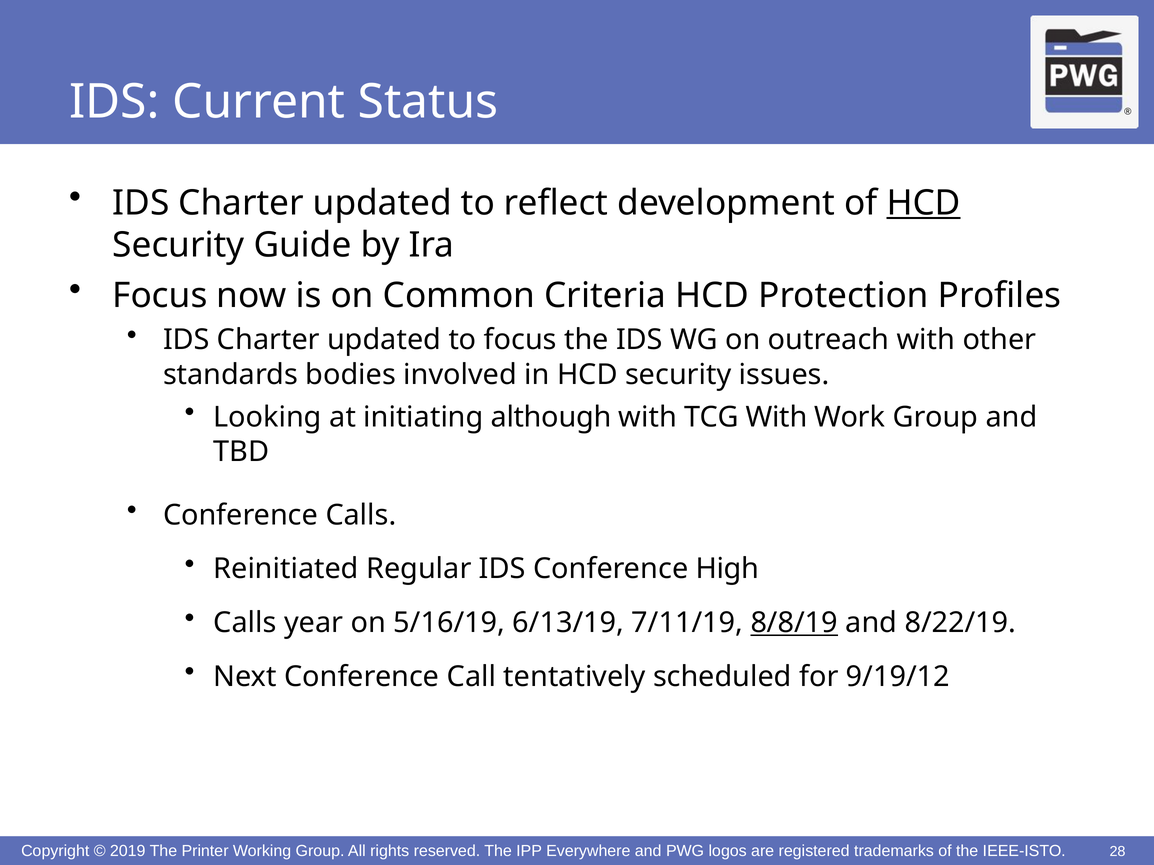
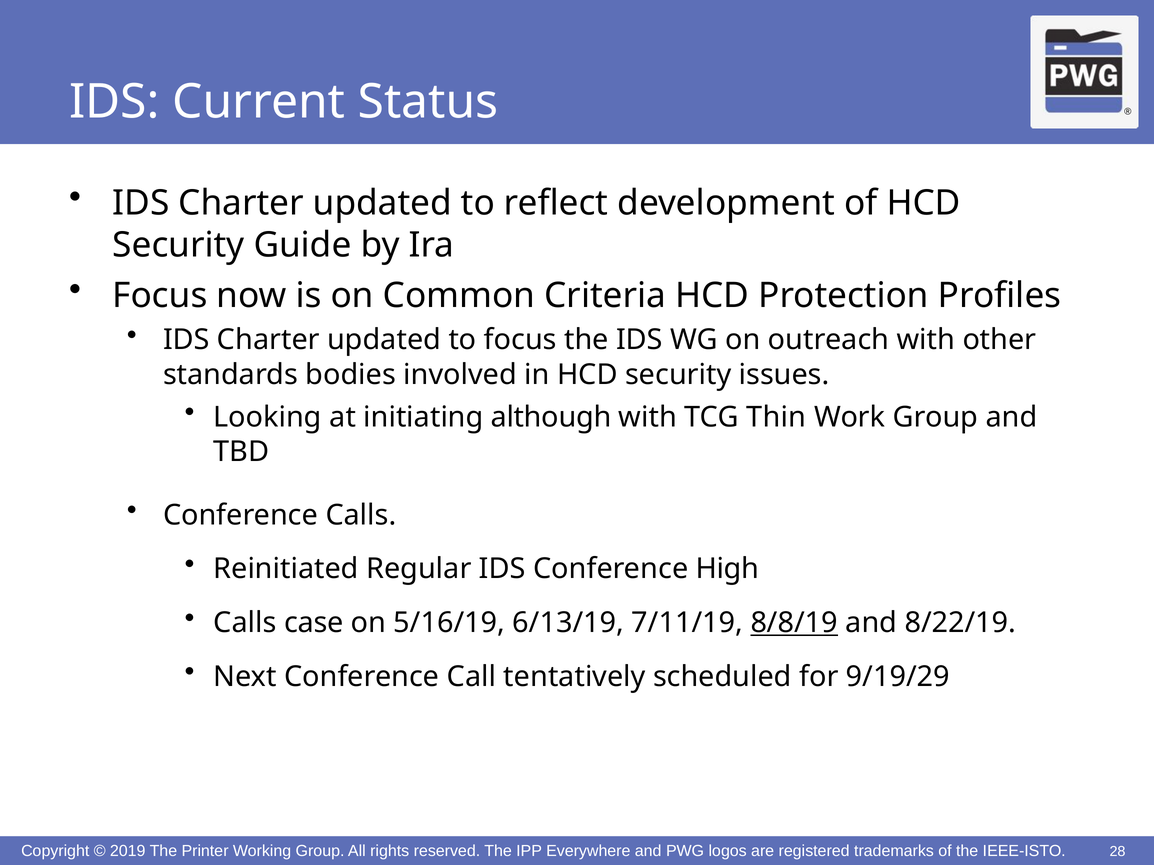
HCD underline: present -> none (924, 203)
TCG With: With -> Thin (776, 417)
year: year -> case (314, 623)
9/19/12: 9/19/12 -> 9/19/29 (898, 677)
